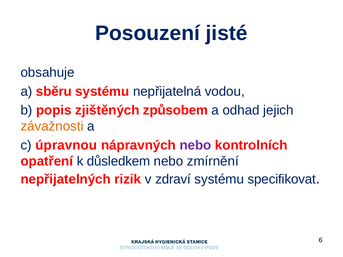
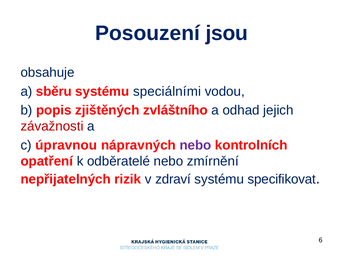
jisté: jisté -> jsou (227, 33)
nepřijatelná: nepřijatelná -> speciálními (167, 92)
způsobem: způsobem -> zvláštního (175, 110)
závažnosti colour: orange -> red (52, 126)
důsledkem: důsledkem -> odběratelé (119, 161)
